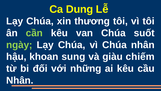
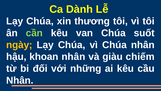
Dung: Dung -> Dành (79, 9)
ngày colour: light green -> yellow (19, 45)
khoan sung: sung -> nhân (73, 56)
